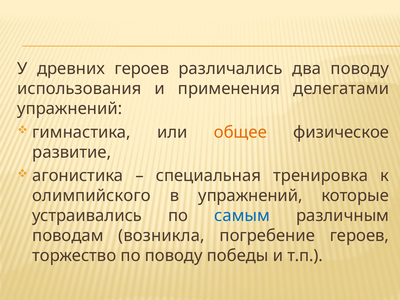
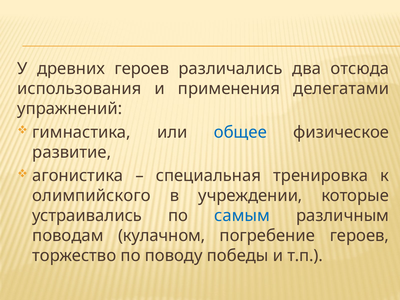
два поводу: поводу -> отсюда (360, 69)
общее colour: orange -> blue (240, 132)
в упражнений: упражнений -> учреждении (250, 196)
возникла: возникла -> кулачном (162, 236)
